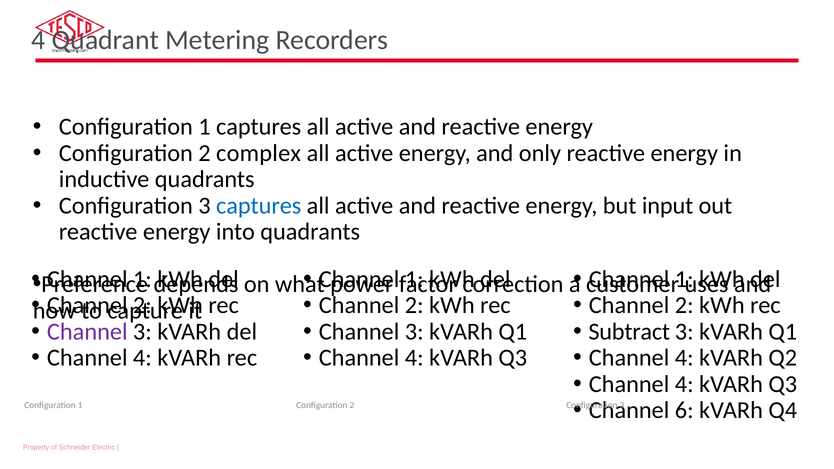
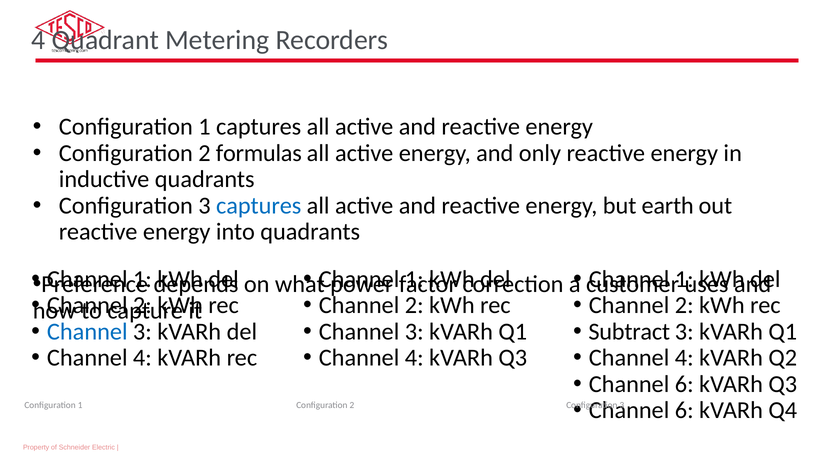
complex: complex -> formulas (259, 153)
input: input -> earth (668, 206)
Channel colour: purple -> blue (87, 332)
4: 4 -> 6 (684, 384)
